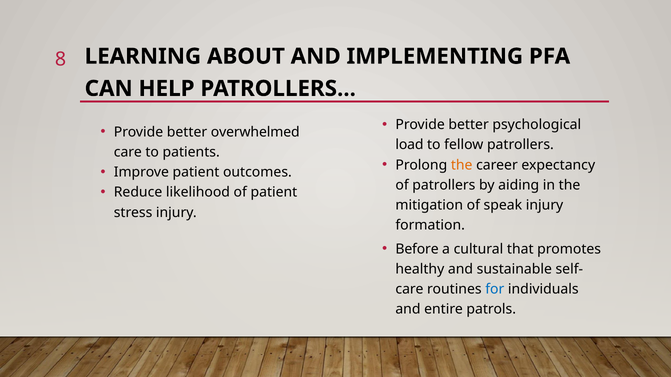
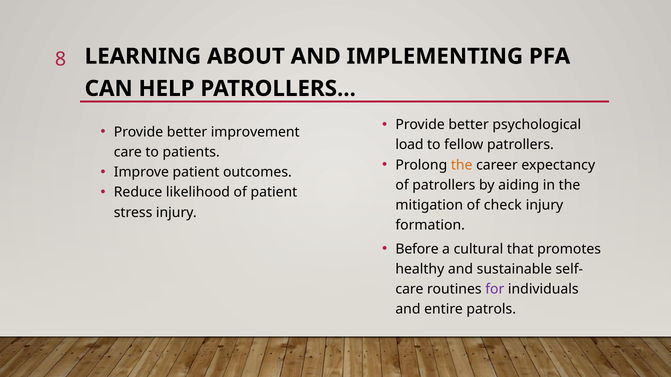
overwhelmed: overwhelmed -> improvement (255, 132)
speak: speak -> check (503, 205)
for colour: blue -> purple (495, 289)
